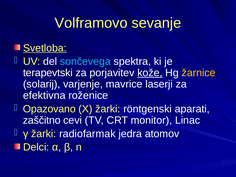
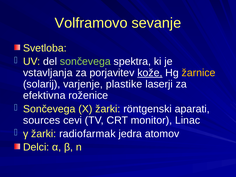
Svetloba underline: present -> none (45, 48)
sončevega colour: light blue -> light green (85, 62)
terapevtski: terapevtski -> vstavljanja (48, 73)
mavrice: mavrice -> plastike (124, 84)
Opazovano: Opazovano -> Sončevega (49, 109)
zaščitno: zaščitno -> sources (42, 120)
